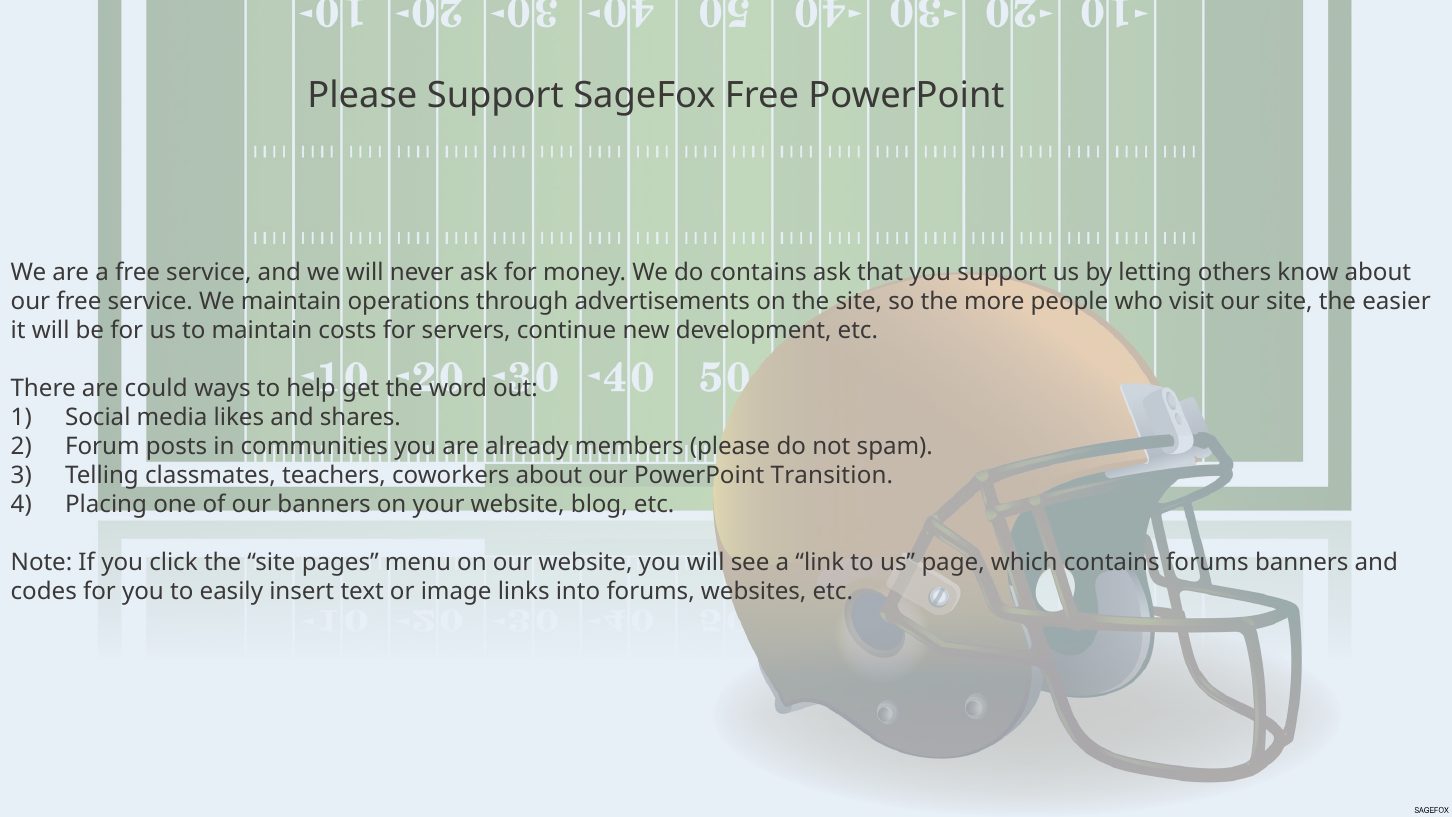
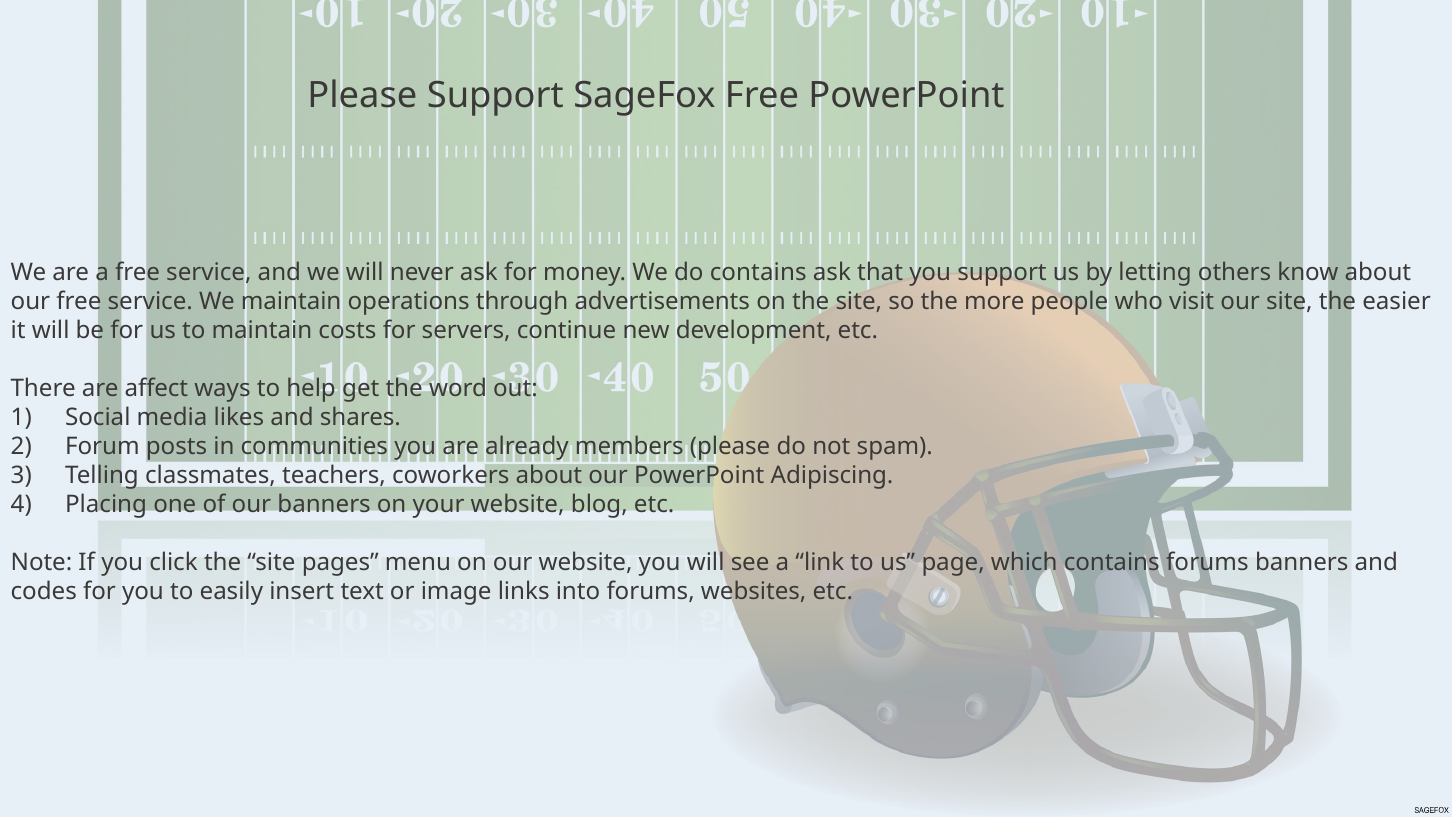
could: could -> affect (156, 388)
Transition: Transition -> Adipiscing (832, 475)
